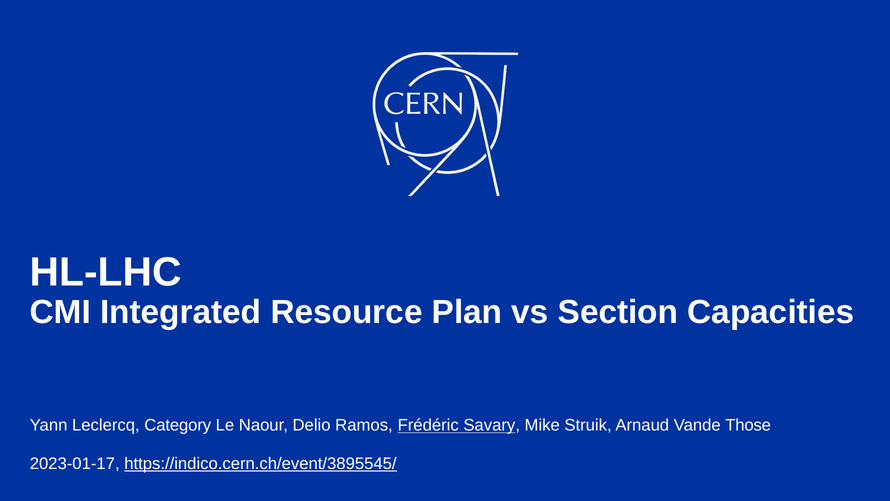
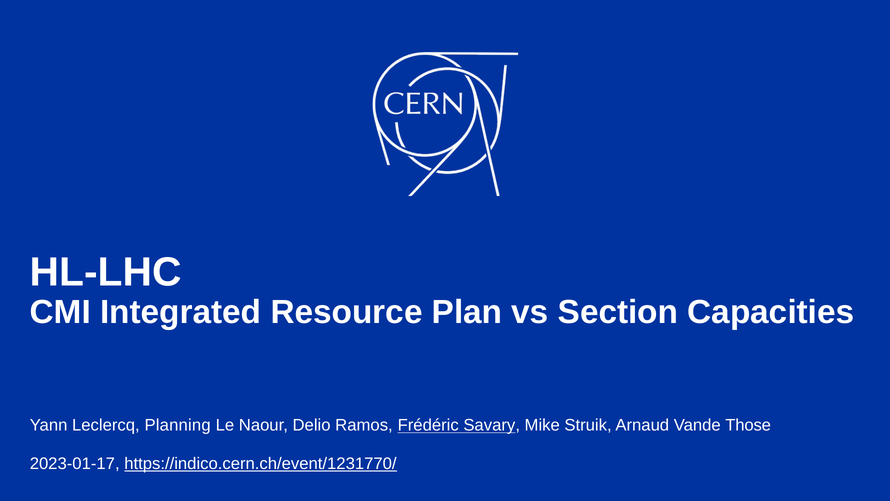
Category: Category -> Planning (178, 425)
https://indico.cern.ch/event/3895545/: https://indico.cern.ch/event/3895545/ -> https://indico.cern.ch/event/1231770/ (260, 463)
